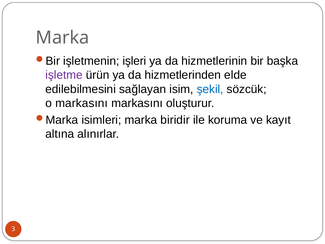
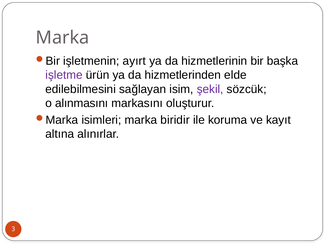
işleri: işleri -> ayırt (134, 61)
şekil colour: blue -> purple (210, 89)
o markasını: markasını -> alınmasını (82, 103)
